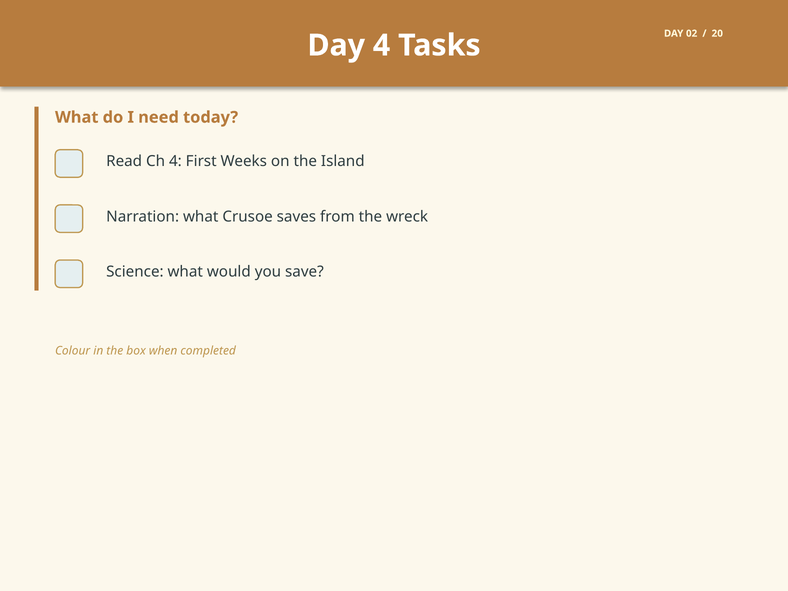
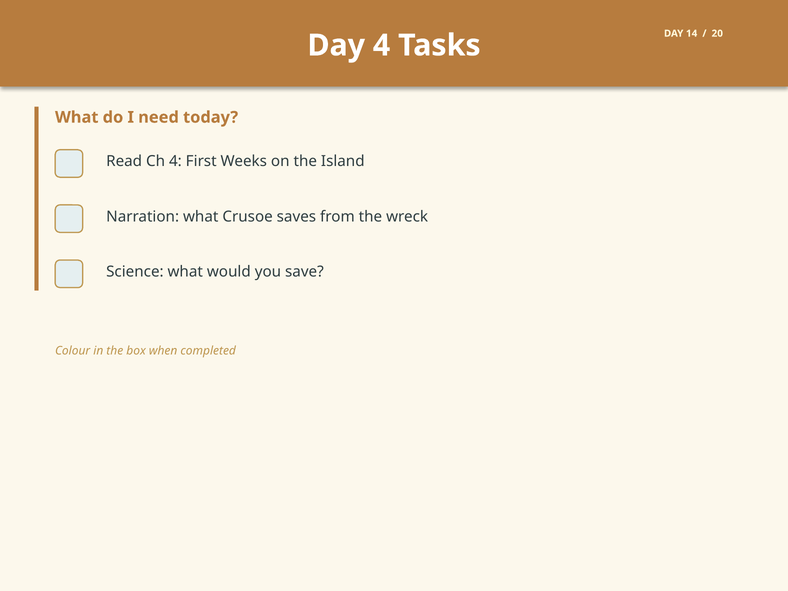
02: 02 -> 14 (692, 33)
